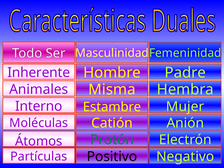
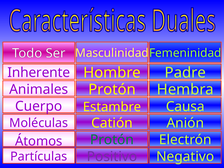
Animales Misma: Misma -> Protón (112, 89)
Interno: Interno -> Cuerpo (39, 106)
Mujer: Mujer -> Causa (185, 107)
Positivo colour: black -> purple (112, 157)
